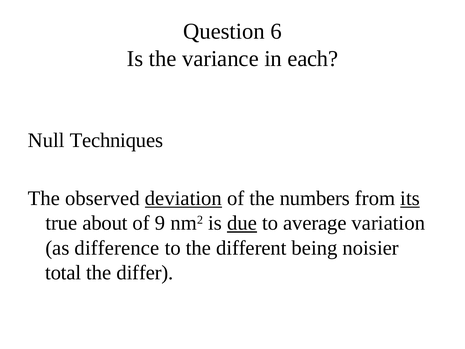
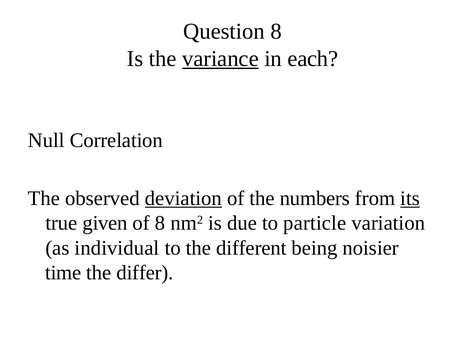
Question 6: 6 -> 8 (276, 31)
variance underline: none -> present (220, 59)
Techniques: Techniques -> Correlation (116, 140)
about: about -> given (105, 223)
of 9: 9 -> 8 (160, 223)
due underline: present -> none (242, 223)
average: average -> particle (315, 223)
difference: difference -> individual (117, 248)
total: total -> time (63, 273)
